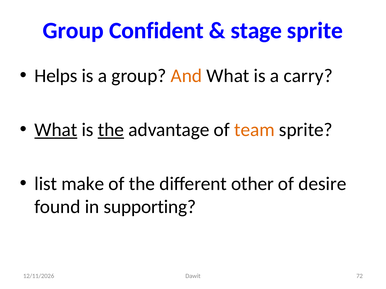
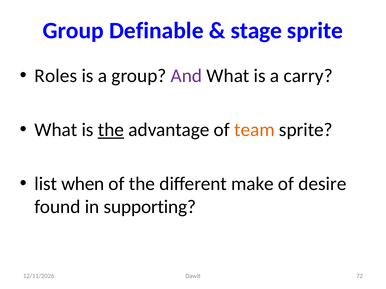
Confident: Confident -> Definable (156, 31)
Helps: Helps -> Roles (56, 76)
And colour: orange -> purple (186, 76)
What underline: present -> none (56, 130)
make: make -> when (83, 184)
other: other -> make (252, 184)
